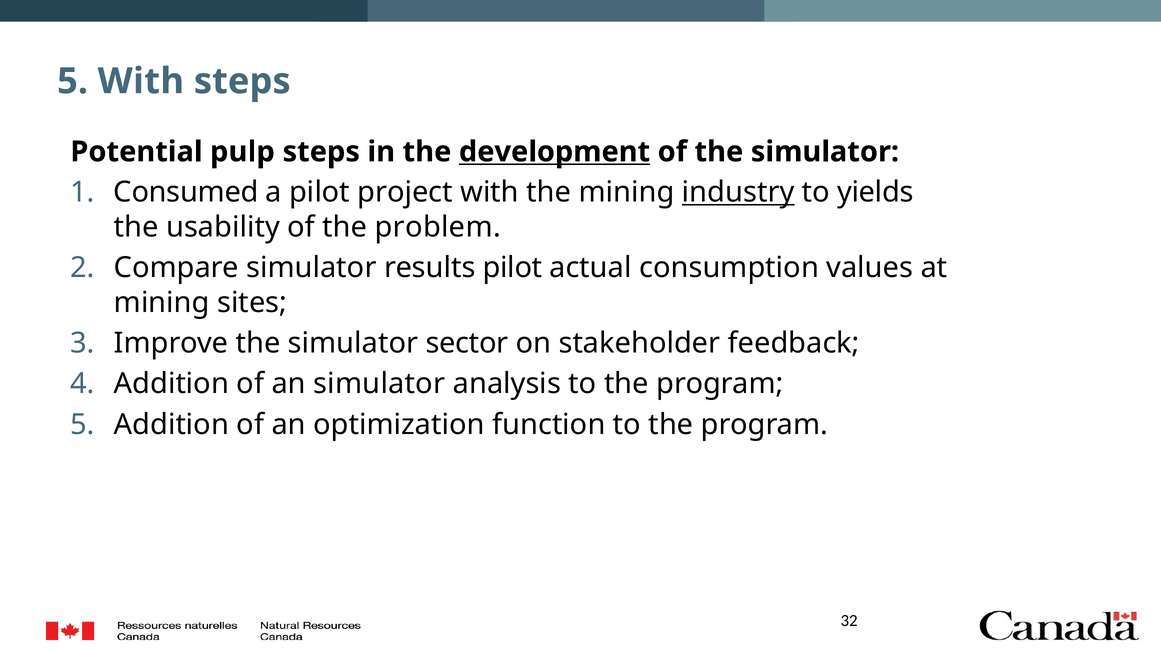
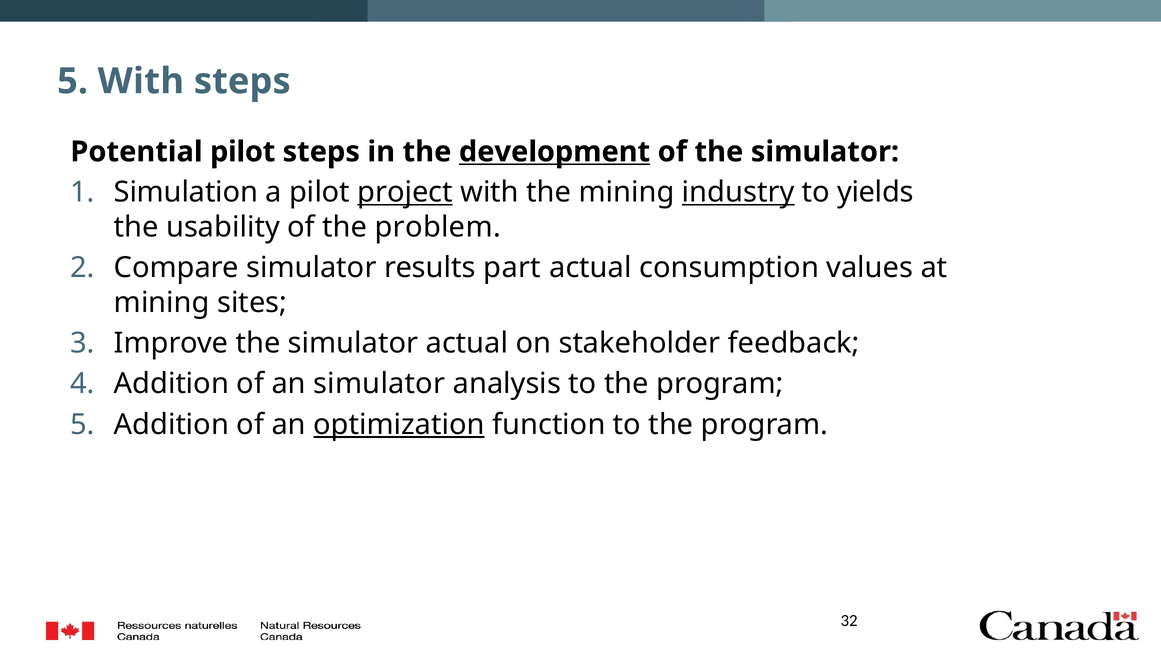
Potential pulp: pulp -> pilot (243, 152)
Consumed: Consumed -> Simulation (186, 192)
project underline: none -> present (405, 192)
results pilot: pilot -> part (512, 268)
simulator sector: sector -> actual (467, 343)
optimization underline: none -> present (399, 425)
